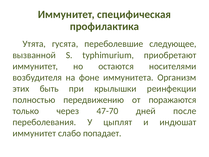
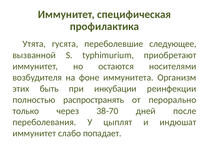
крылышки: крылышки -> инкубации (115, 88)
передвижению: передвижению -> распространять (94, 100)
поражаются: поражаются -> перорально (172, 100)
47-70: 47-70 -> 38-70 (107, 111)
